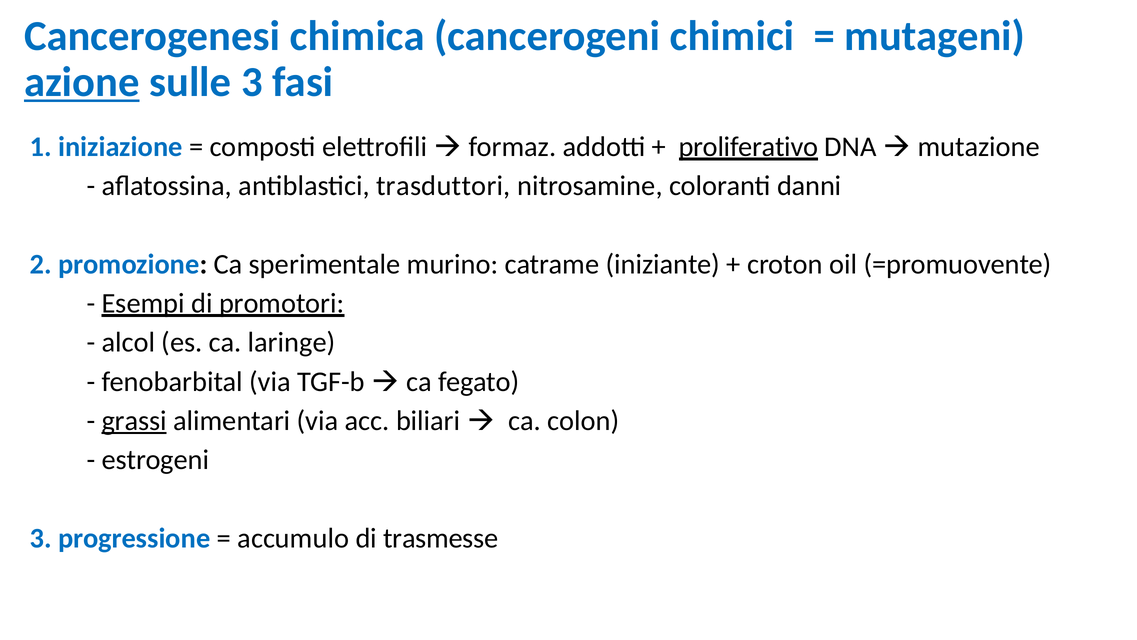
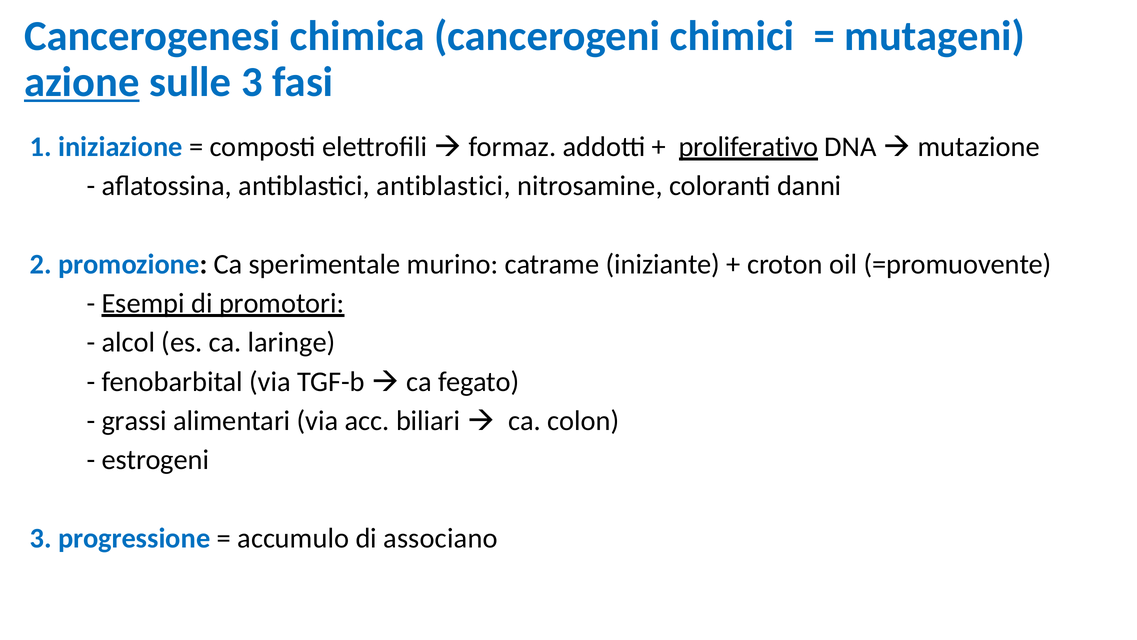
antiblastici trasduttori: trasduttori -> antiblastici (443, 186)
grassi underline: present -> none (134, 421)
trasmesse: trasmesse -> associano (440, 538)
